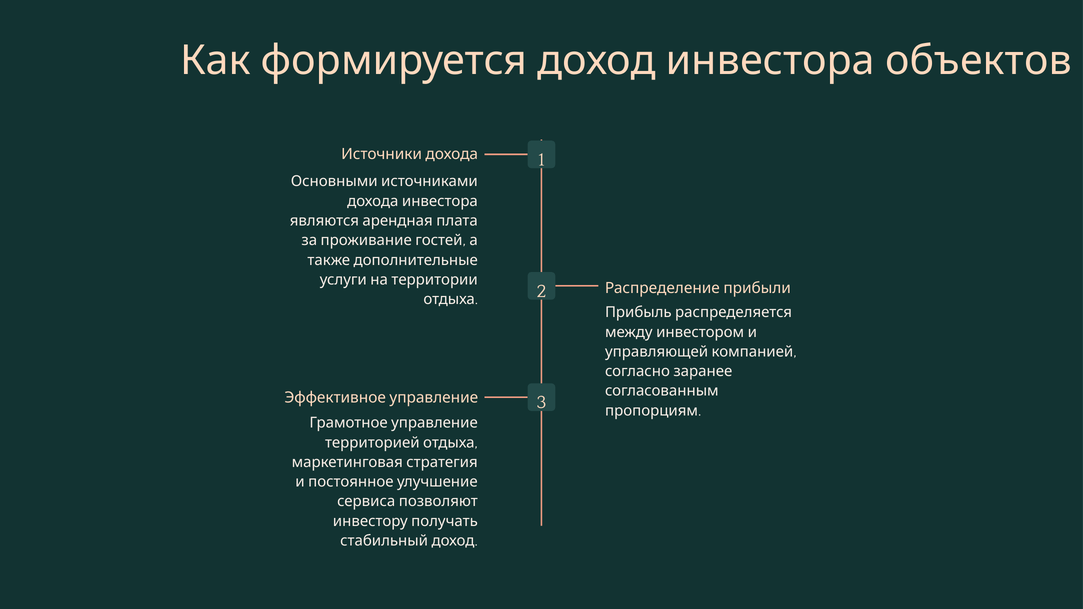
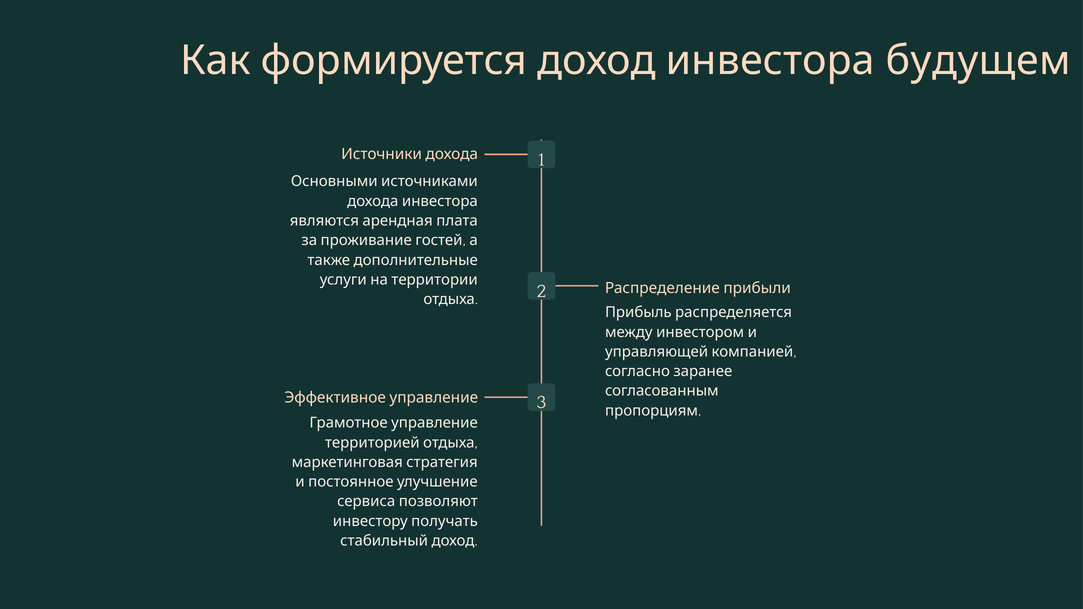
объектов: объектов -> будущем (978, 61)
